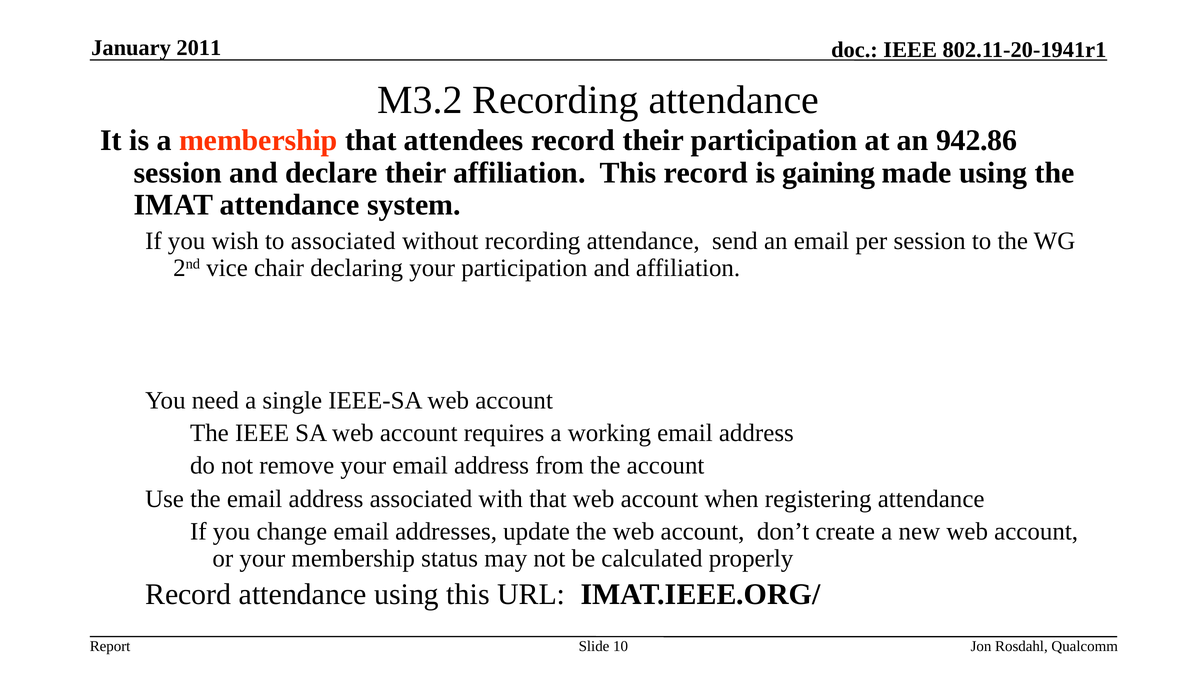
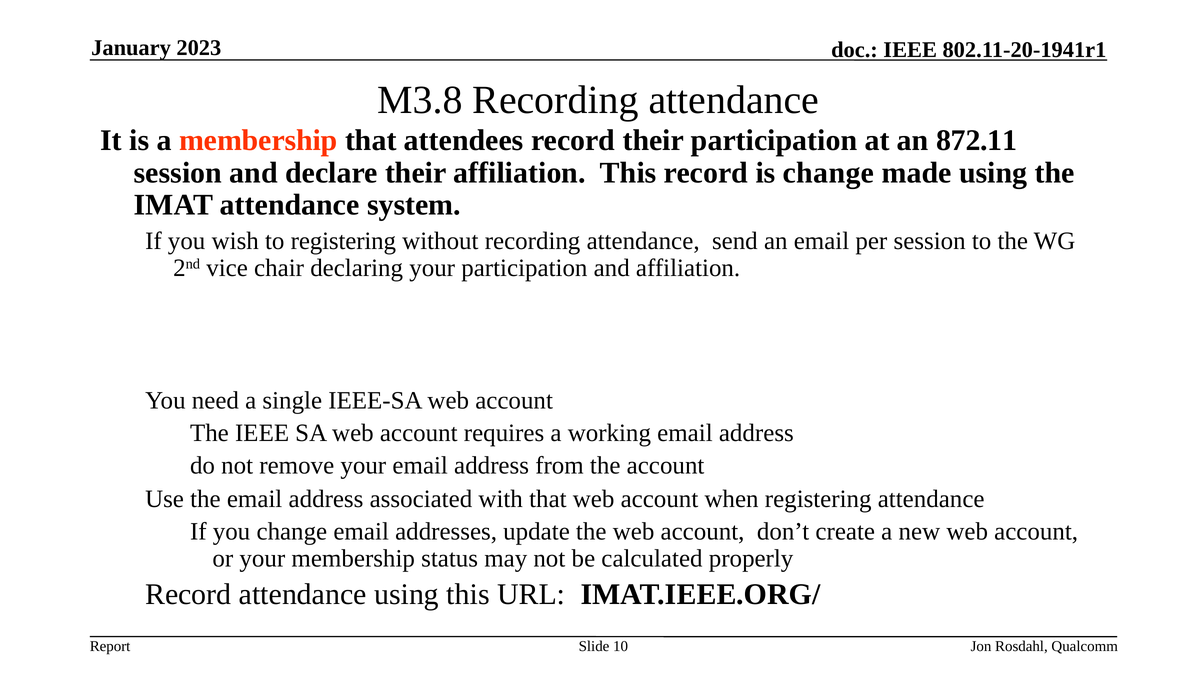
2011: 2011 -> 2023 (199, 48)
M3.2: M3.2 -> M3.8 (420, 100)
942.86: 942.86 -> 872.11 (977, 140)
is gaining: gaining -> change (828, 173)
to associated: associated -> registering (343, 241)
